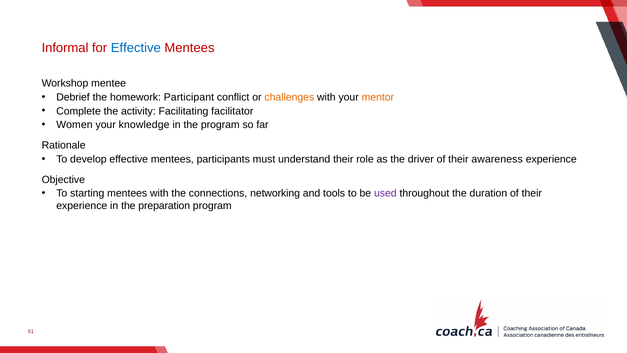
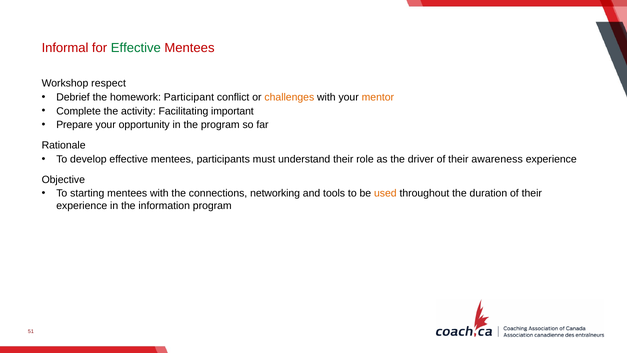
Effective colour: blue -> green (136, 48)
mentee: mentee -> respect (109, 83)
facilitator: facilitator -> important (232, 111)
Women: Women -> Prepare (75, 125)
knowledge: knowledge -> opportunity (144, 125)
used colour: purple -> orange (385, 193)
preparation: preparation -> information (164, 206)
